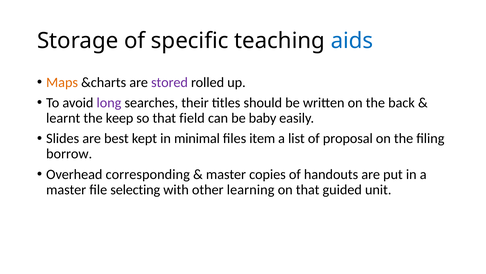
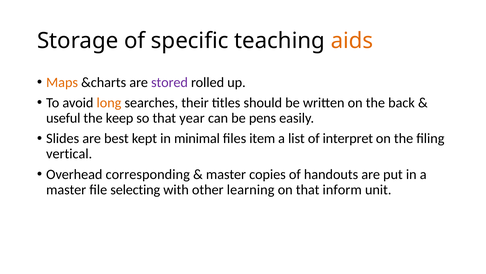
aids colour: blue -> orange (352, 41)
long colour: purple -> orange (109, 103)
learnt: learnt -> useful (63, 118)
field: field -> year (192, 118)
baby: baby -> pens (263, 118)
proposal: proposal -> interpret (348, 138)
borrow: borrow -> vertical (69, 154)
guided: guided -> inform (342, 189)
